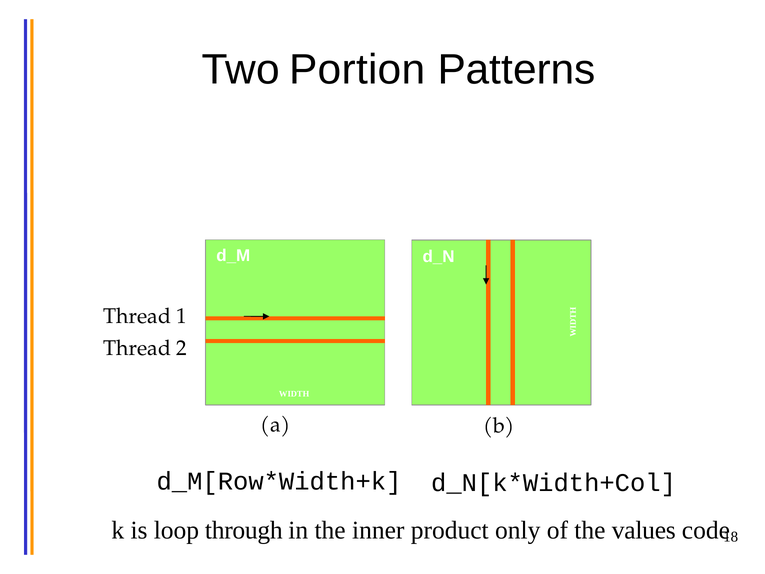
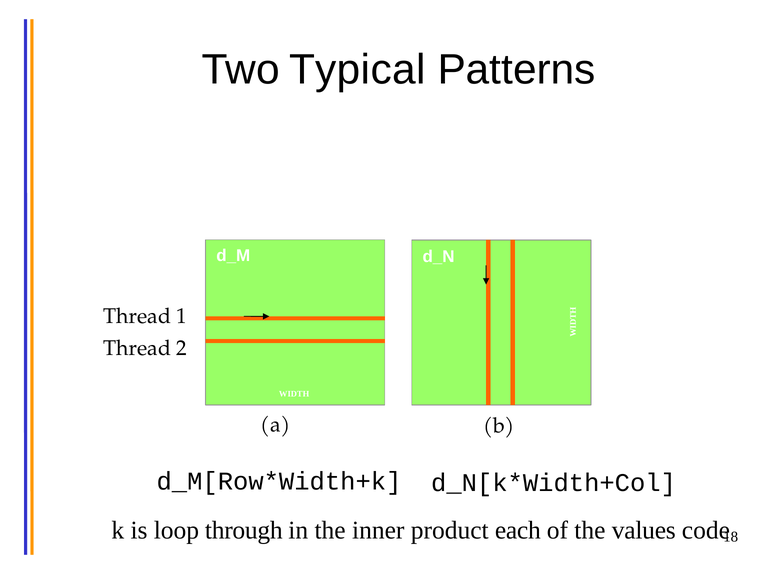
Portion: Portion -> Typical (357, 70)
only: only -> each (518, 530)
